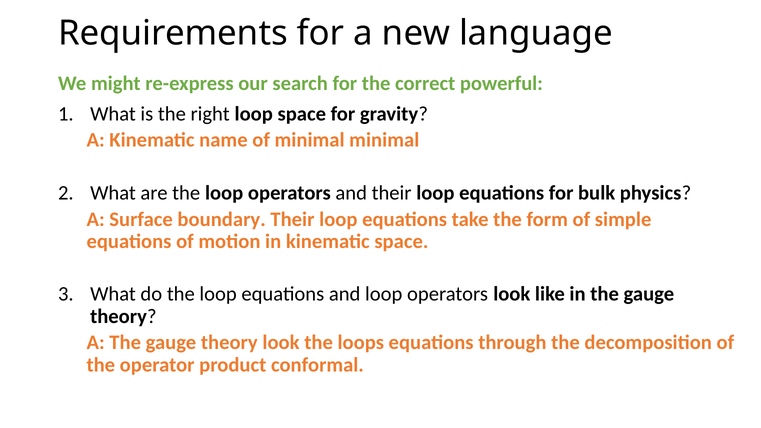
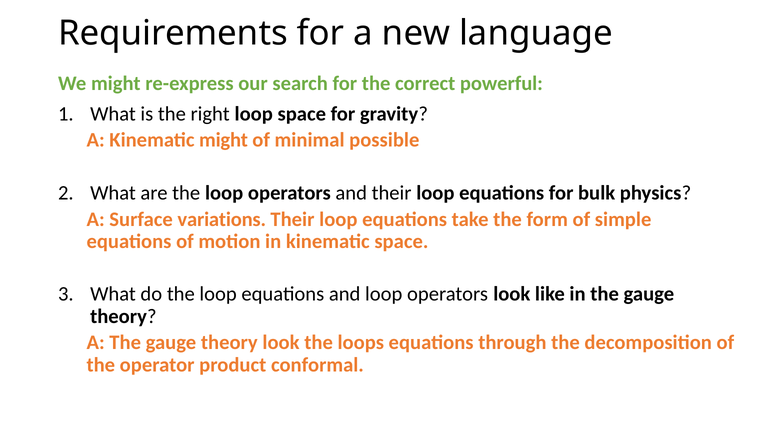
Kinematic name: name -> might (224, 140)
minimal minimal: minimal -> possible (384, 140)
boundary: boundary -> variations (222, 219)
